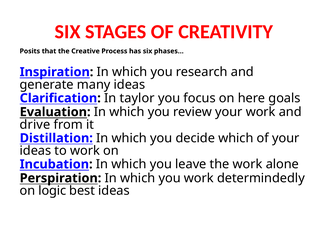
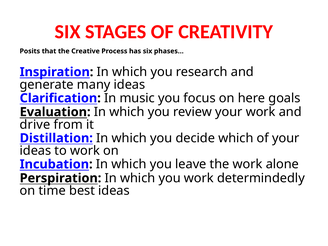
taylor: taylor -> music (137, 98)
logic: logic -> time (52, 191)
